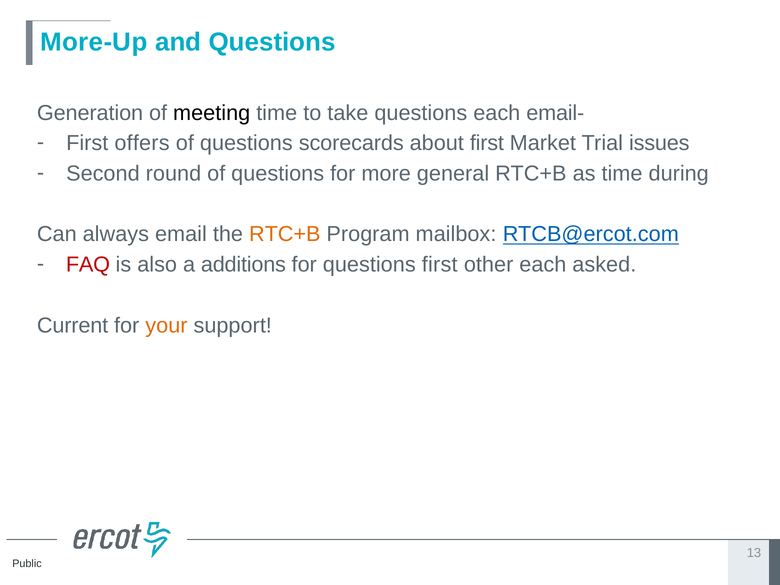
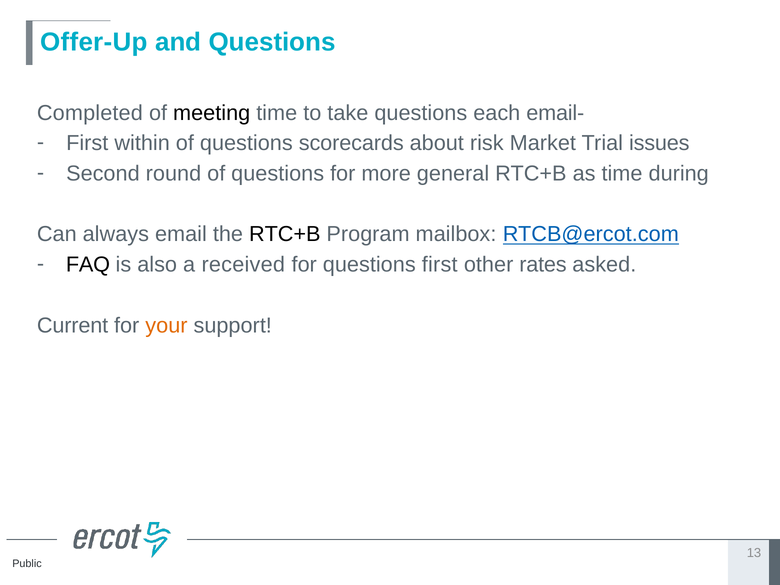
More-Up: More-Up -> Offer-Up (94, 42)
Generation: Generation -> Completed (90, 113)
offers: offers -> within (142, 143)
about first: first -> risk (487, 143)
RTC+B colour: orange -> black (285, 234)
FAQ colour: red -> black (88, 265)
additions: additions -> received (243, 265)
other each: each -> rates (543, 265)
